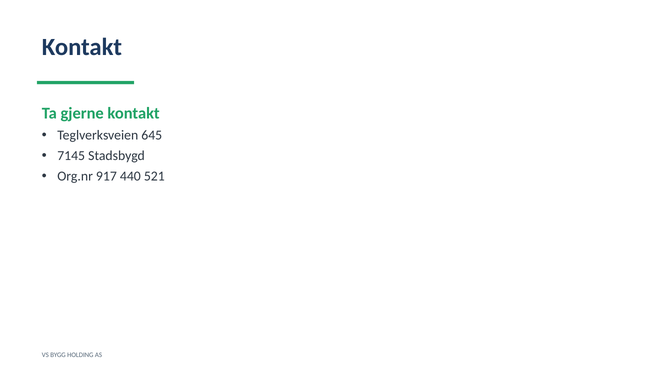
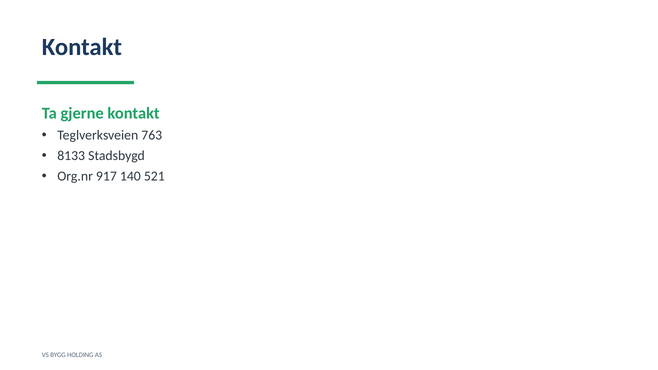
645: 645 -> 763 (152, 135)
7145: 7145 -> 8133 (71, 156)
440: 440 -> 140 (130, 176)
